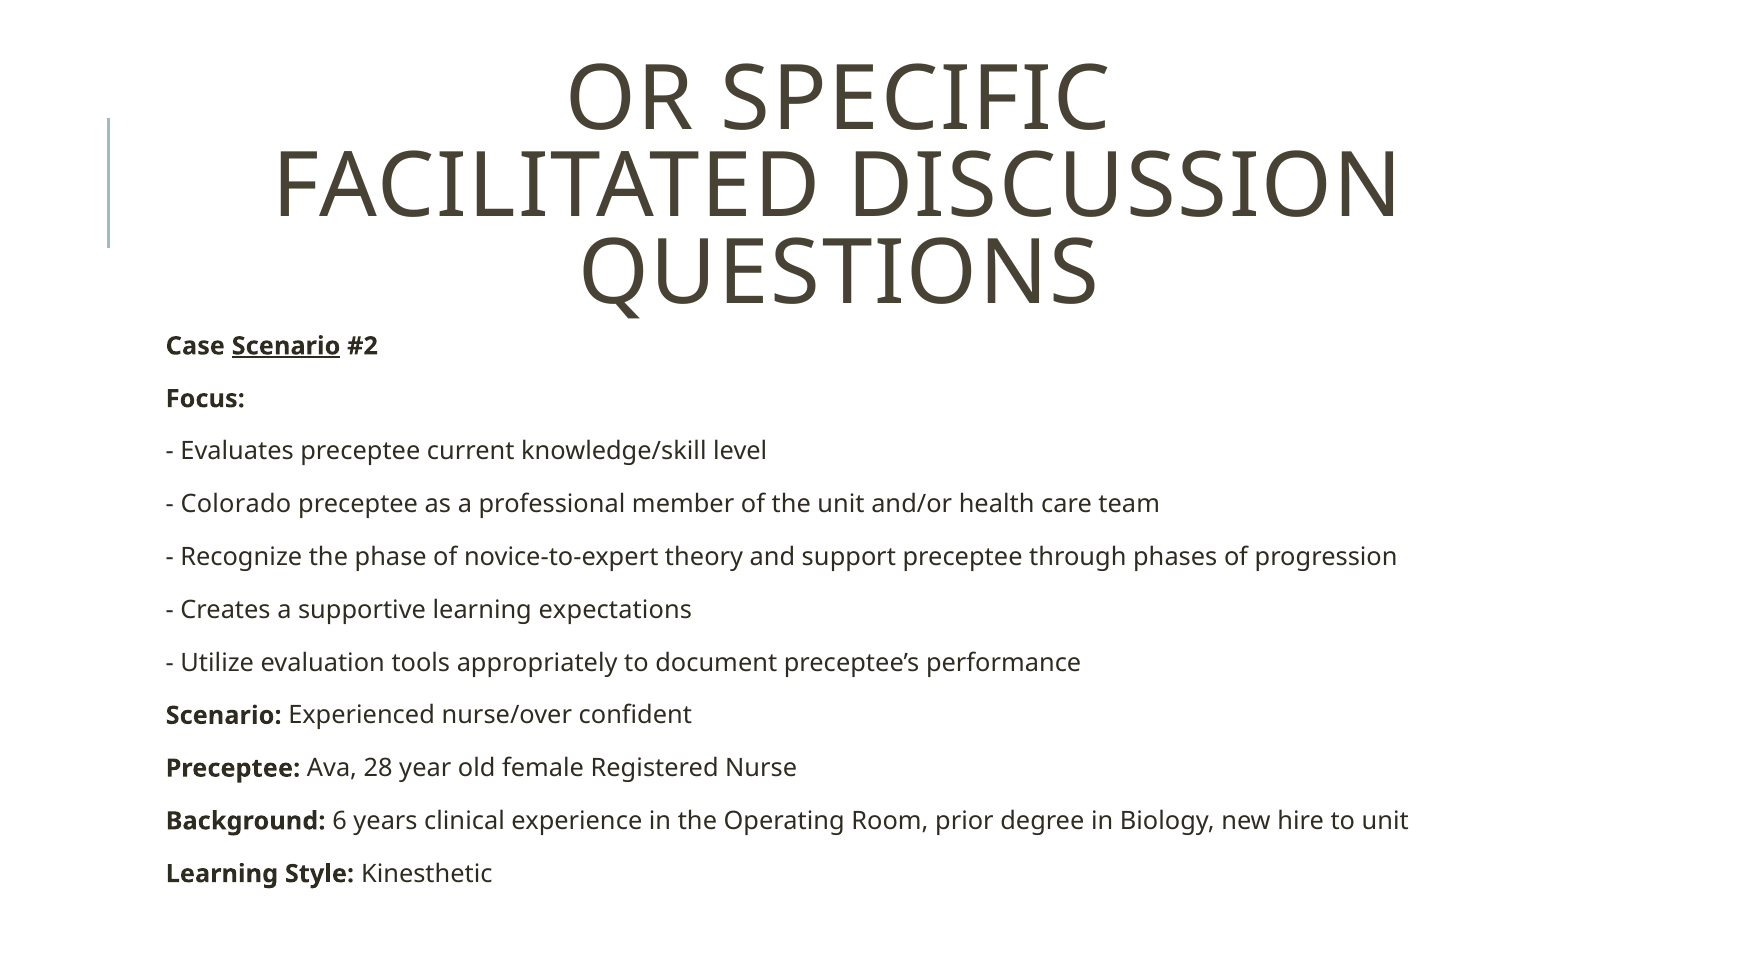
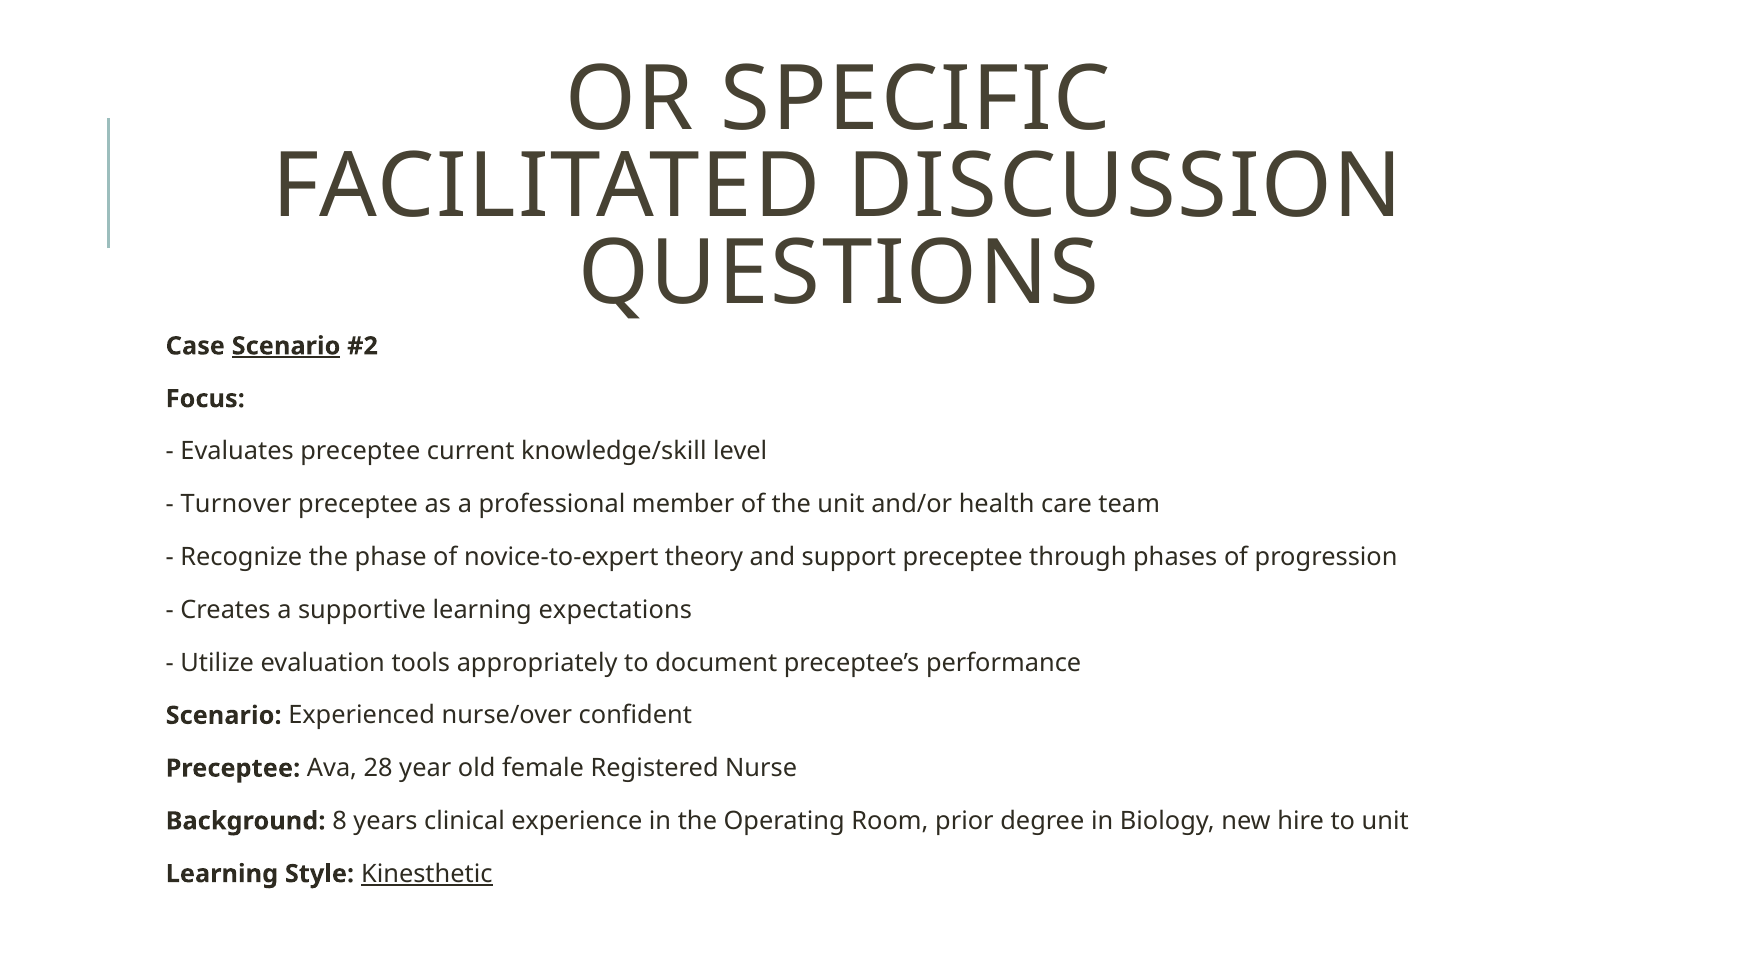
Colorado: Colorado -> Turnover (236, 504)
6: 6 -> 8 (340, 821)
Kinesthetic underline: none -> present (427, 874)
